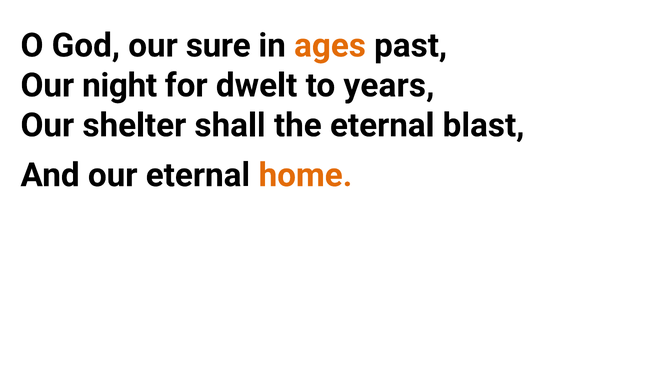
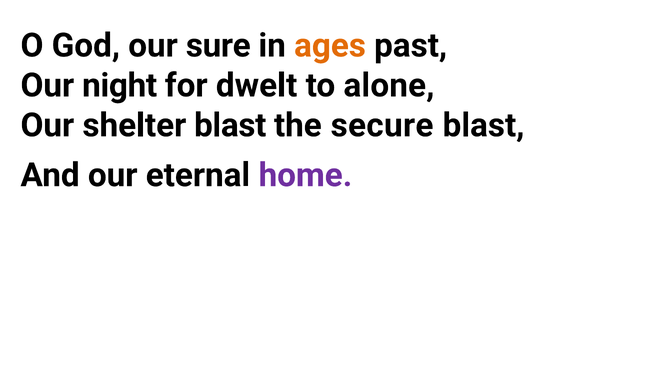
years: years -> alone (389, 85)
shelter shall: shall -> blast (230, 125)
the eternal: eternal -> secure (382, 125)
home colour: orange -> purple (305, 175)
